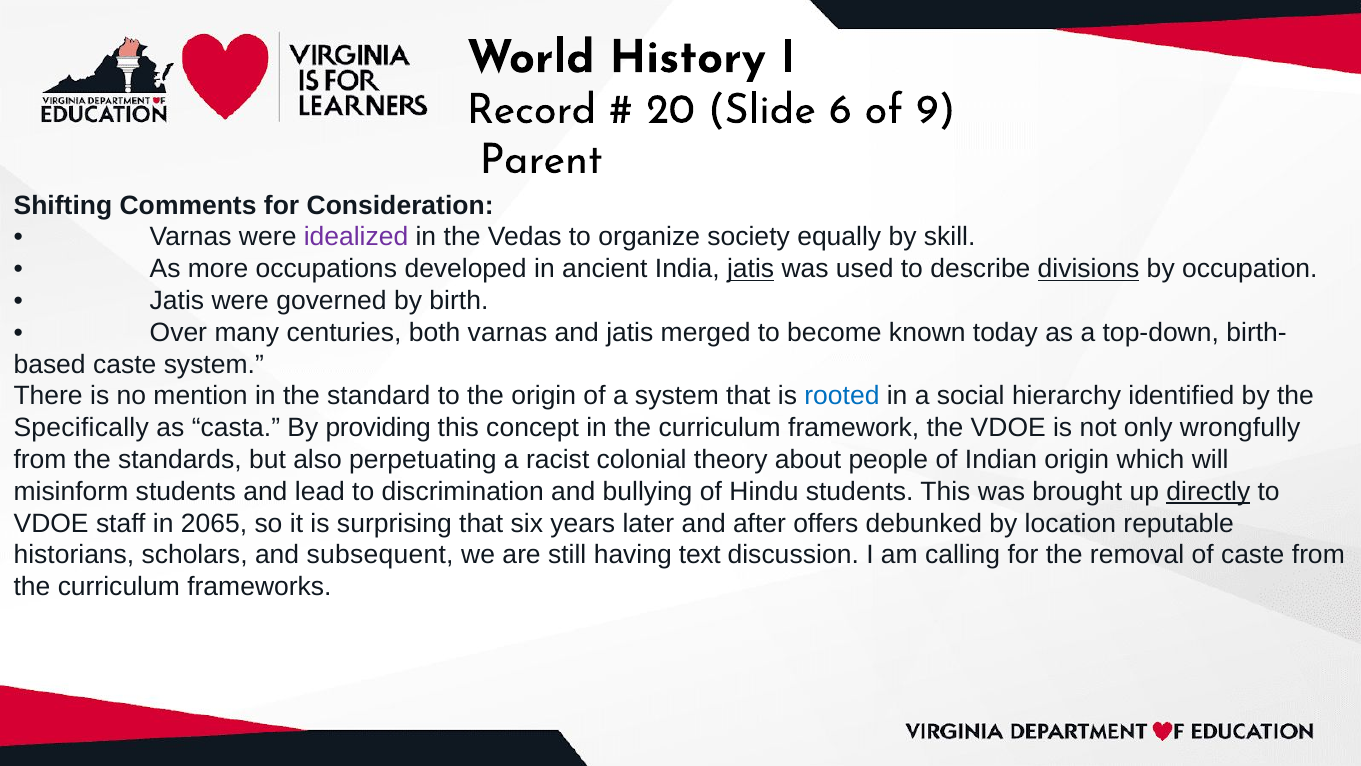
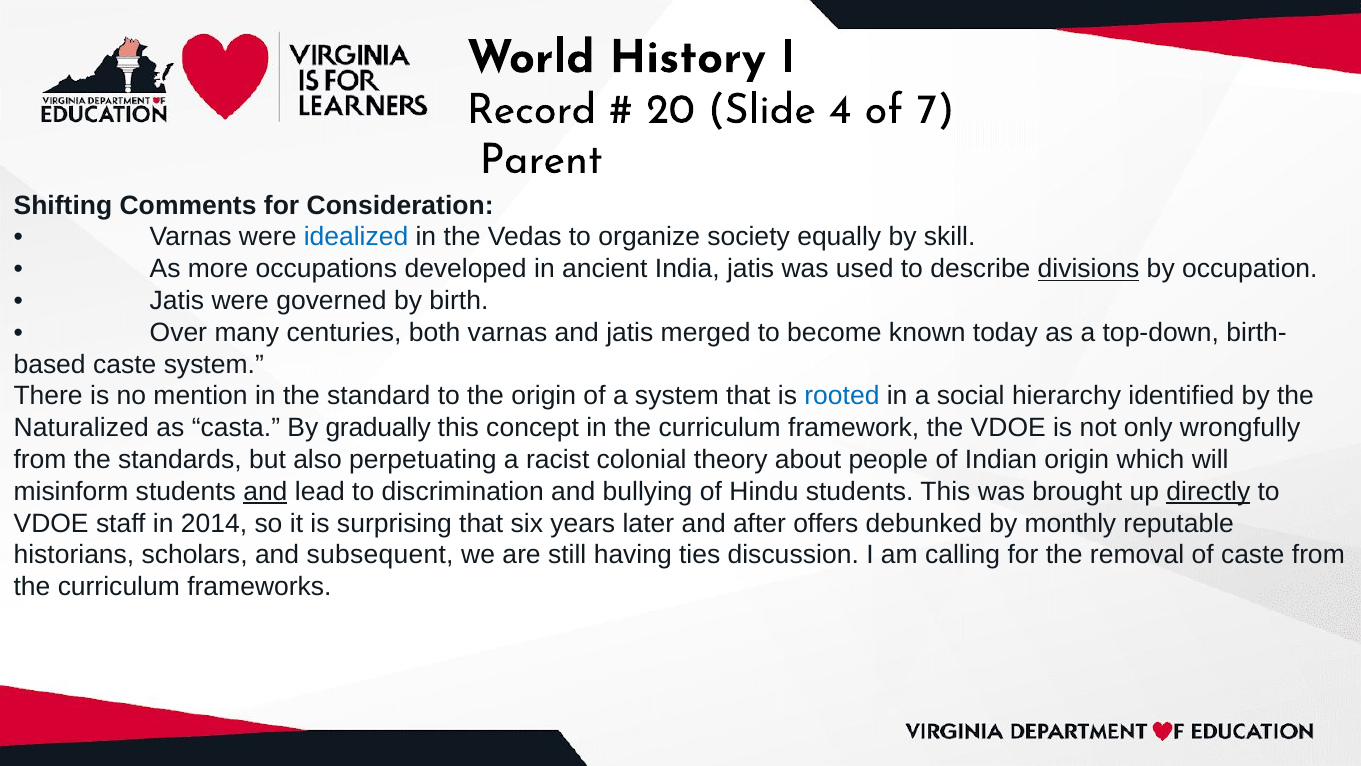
6: 6 -> 4 (840, 109)
9: 9 -> 7 (936, 109)
idealized colour: purple -> blue (356, 237)
jatis underline: present -> none (751, 269)
Specifically: Specifically -> Naturalized (81, 428)
providing: providing -> gradually (378, 428)
and underline: none -> present (265, 491)
2065: 2065 -> 2014 (214, 523)
location: location -> monthly (1070, 523)
text: text -> ties (700, 555)
